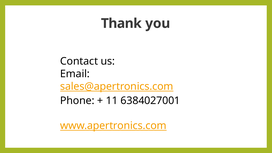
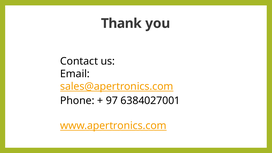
11: 11 -> 97 (112, 101)
